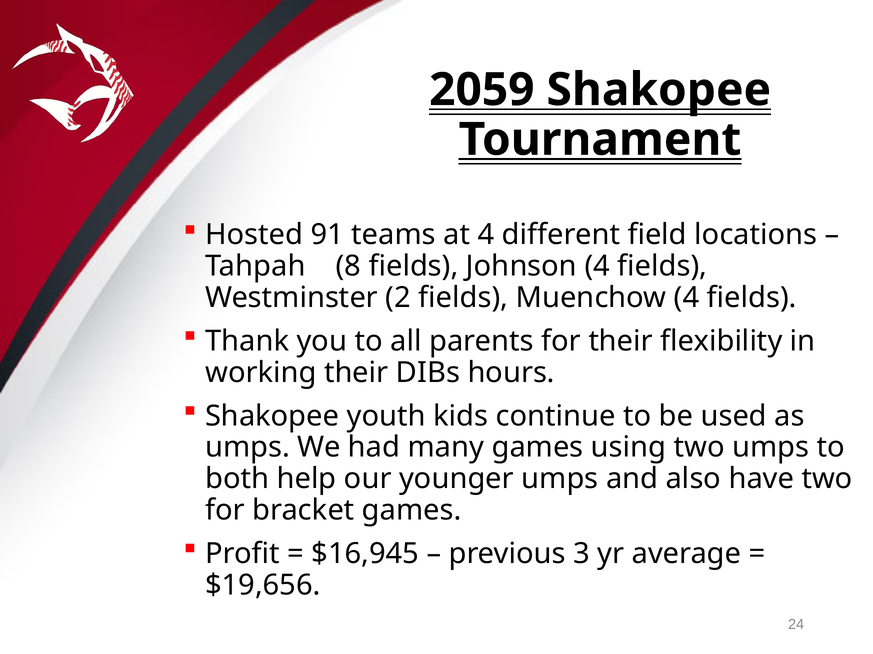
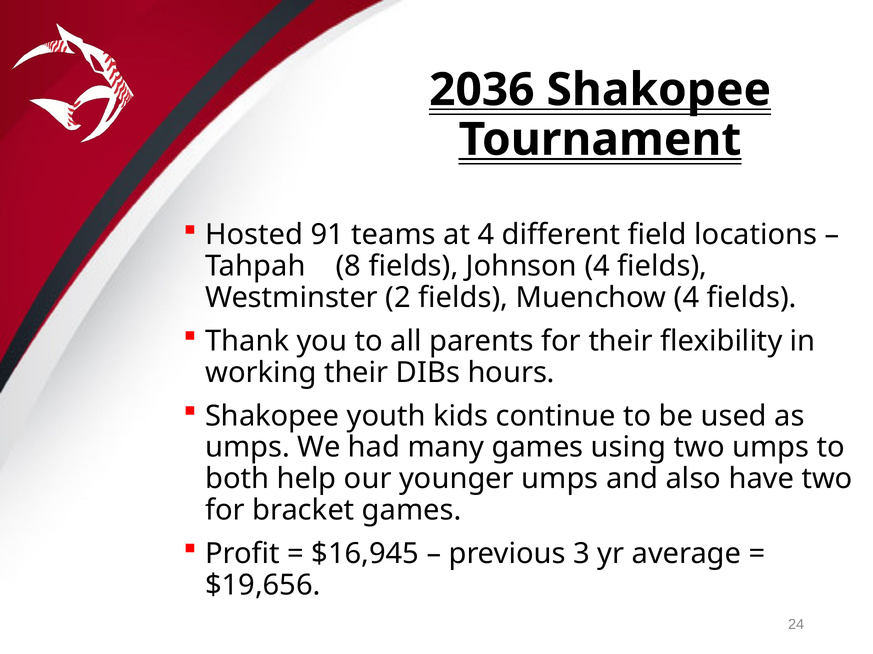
2059: 2059 -> 2036 (482, 90)
